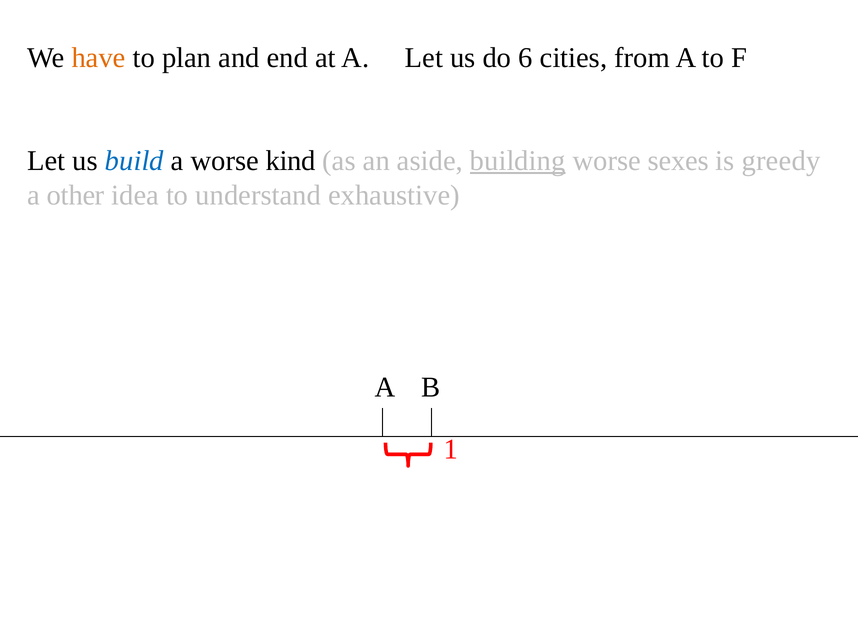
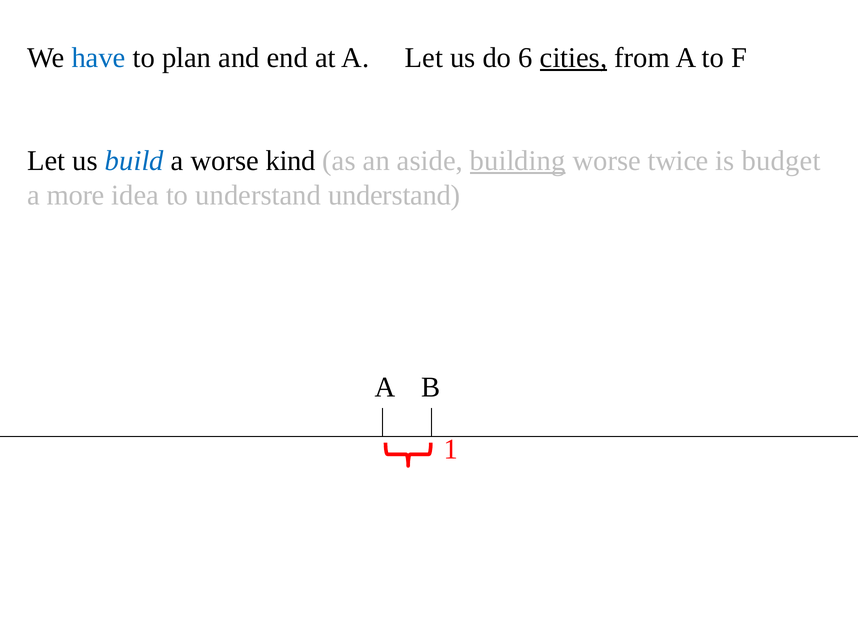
have colour: orange -> blue (99, 58)
cities underline: none -> present (574, 58)
sexes: sexes -> twice (678, 161)
greedy: greedy -> budget (781, 161)
other: other -> more (76, 195)
understand exhaustive: exhaustive -> understand (394, 195)
